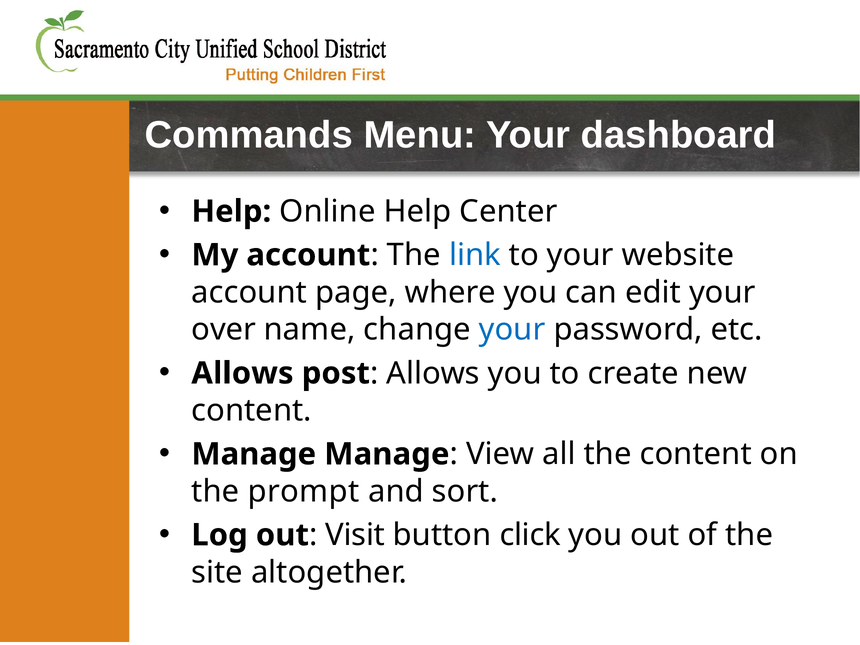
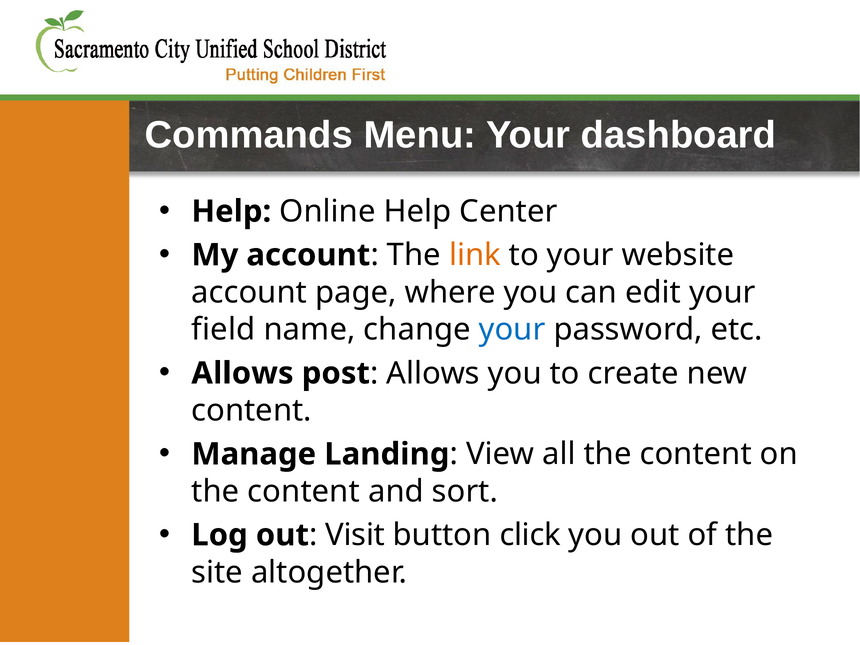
link colour: blue -> orange (475, 255)
over: over -> field (223, 330)
Manage Manage: Manage -> Landing (387, 454)
prompt: prompt -> content (304, 491)
